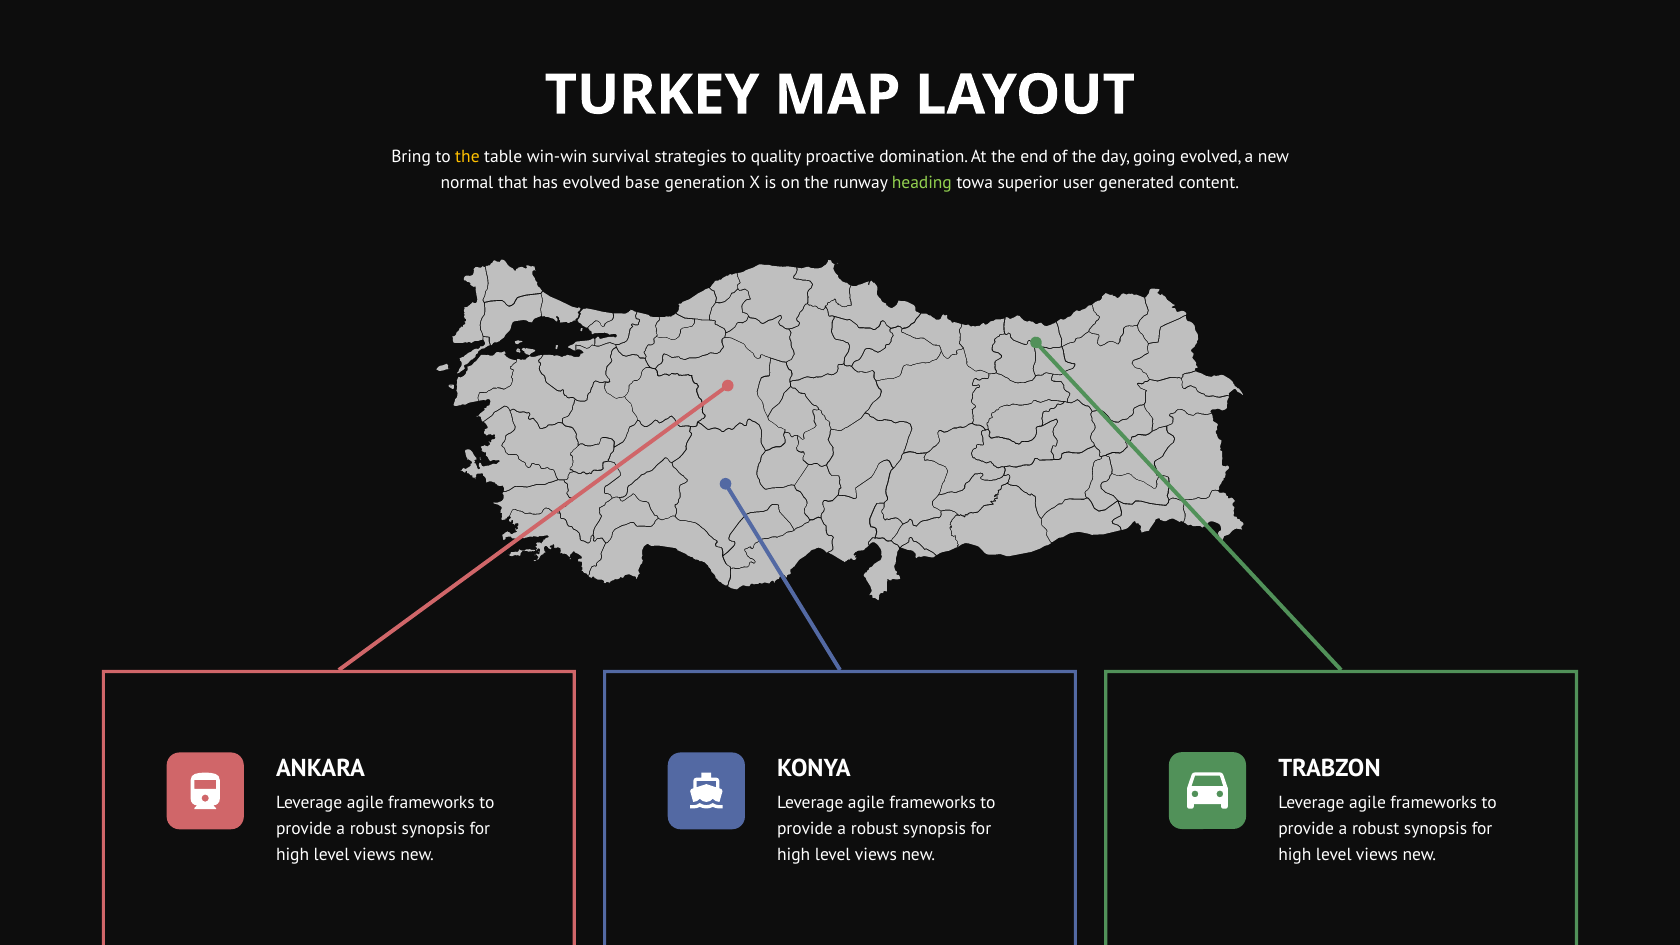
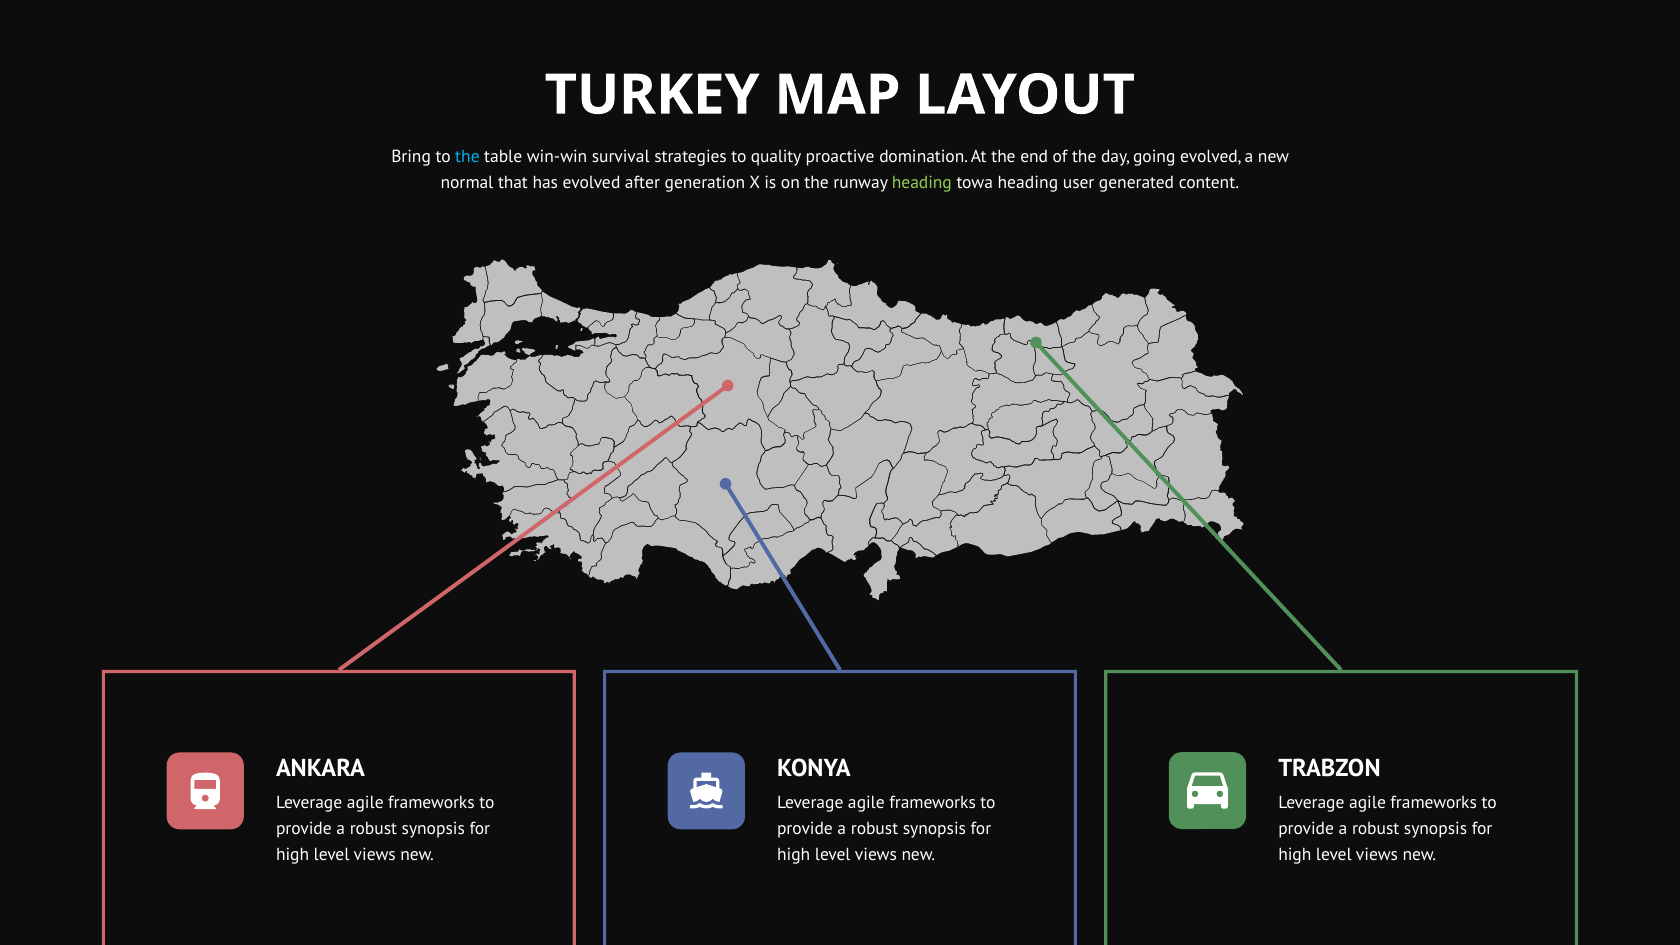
the colour: yellow -> light blue (467, 156)
base: base -> after (642, 183)
towa superior: superior -> heading (1028, 183)
